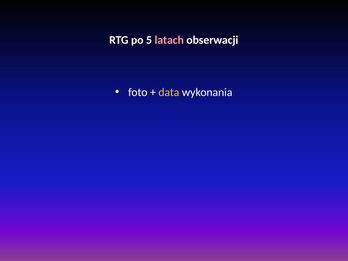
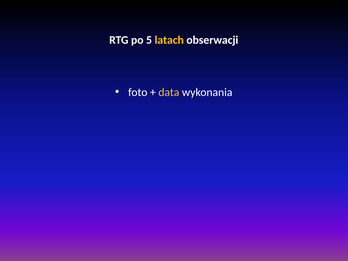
latach colour: pink -> yellow (169, 40)
